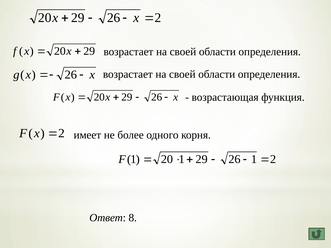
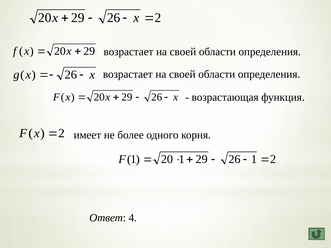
8: 8 -> 4 (133, 218)
